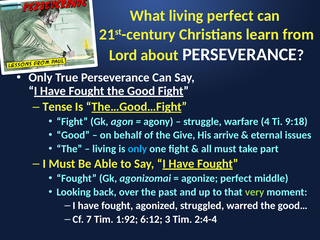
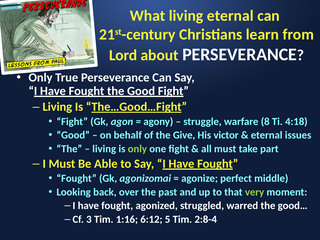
living perfect: perfect -> eternal (230, 16)
Tense: Tense -> Living (57, 107)
4: 4 -> 8 (265, 122)
9:18: 9:18 -> 4:18 (296, 122)
arrive: arrive -> victor (226, 135)
only colour: light blue -> light green (137, 149)
7: 7 -> 3 (89, 219)
1:92: 1:92 -> 1:16 (127, 219)
3: 3 -> 5 (168, 219)
2:4-4: 2:4-4 -> 2:8-4 (206, 219)
